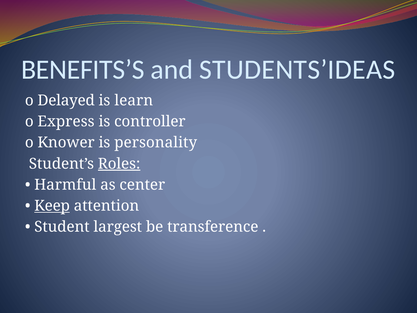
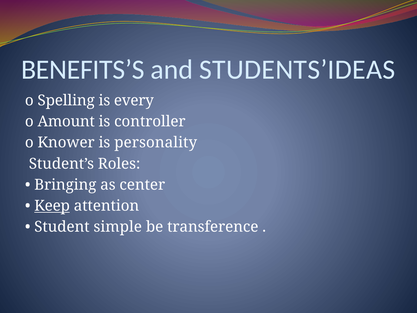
Delayed: Delayed -> Spelling (66, 100)
learn: learn -> every (134, 100)
Express: Express -> Amount (66, 121)
Roles underline: present -> none (119, 164)
Harmful: Harmful -> Bringing (65, 185)
largest: largest -> simple (118, 227)
